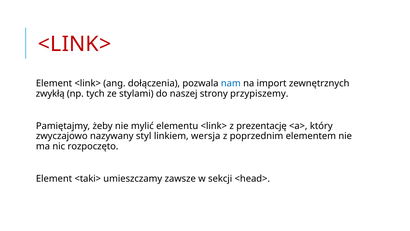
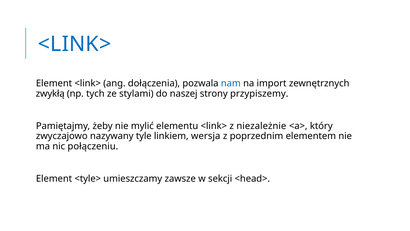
<LINK> colour: red -> blue (75, 44)
prezentację: prezentację -> niezależnie (261, 126)
styl: styl -> tyle (144, 136)
rozpoczęto: rozpoczęto -> połączeniu (93, 146)
<taki>: <taki> -> <tyle> (88, 178)
